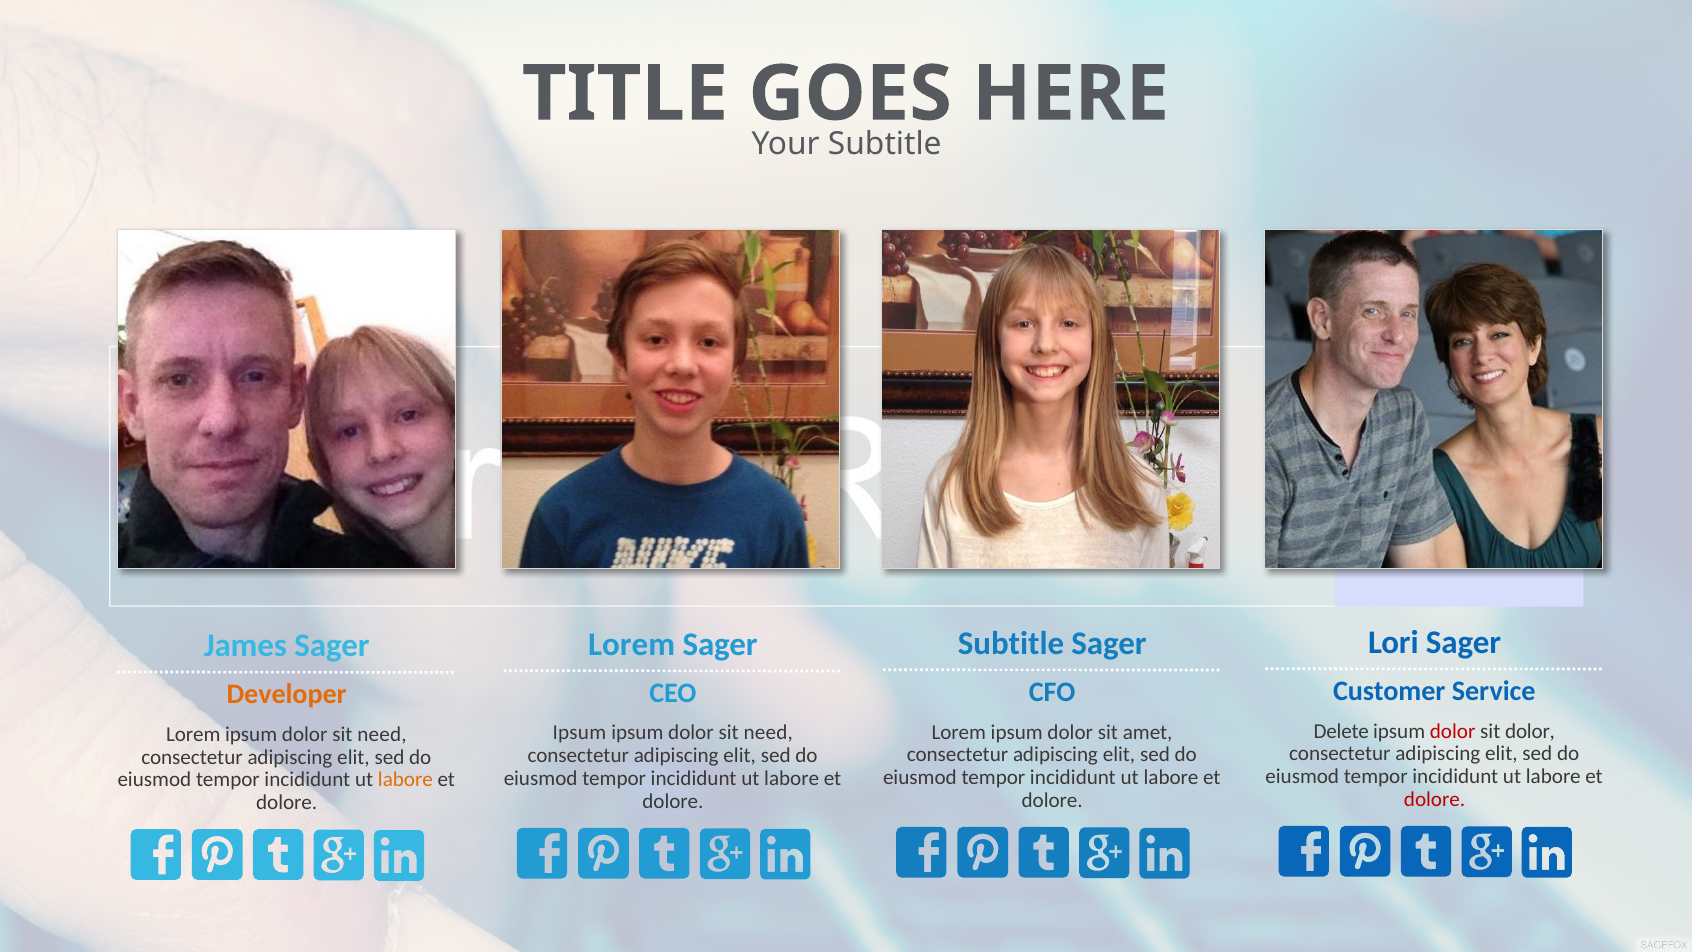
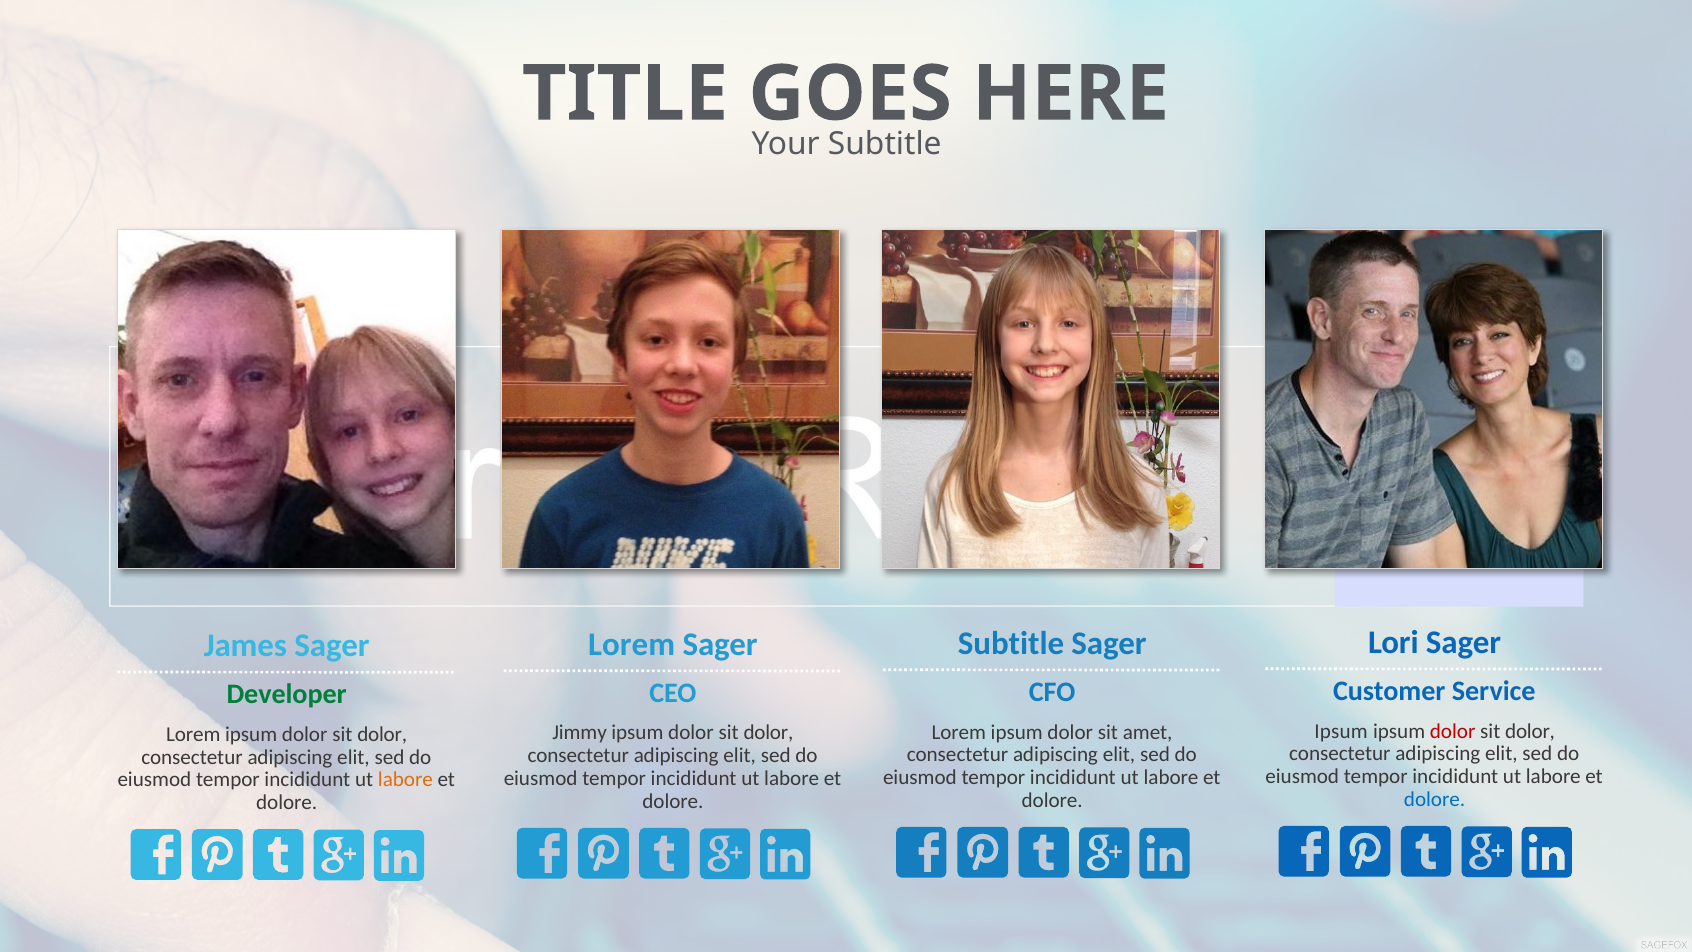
Developer colour: orange -> green (287, 694)
Delete: Delete -> Ipsum (1341, 731)
Ipsum: Ipsum -> Jimmy (580, 733)
need: need -> dolor (768, 733)
need: need -> dolor (382, 734)
dolore colour: red -> blue (1435, 799)
